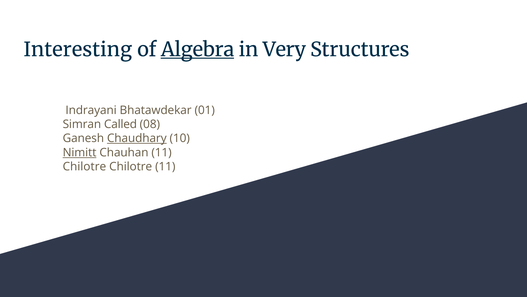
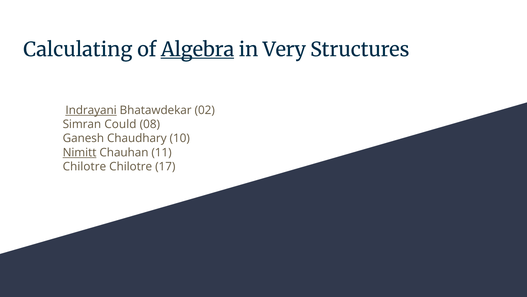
Interesting: Interesting -> Calculating (78, 50)
Indrayani underline: none -> present (91, 110)
01: 01 -> 02 (205, 110)
Called: Called -> Could (120, 124)
Chaudhary underline: present -> none (137, 138)
Chilotre 11: 11 -> 17 (165, 166)
